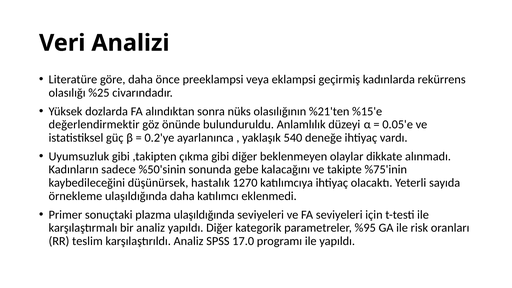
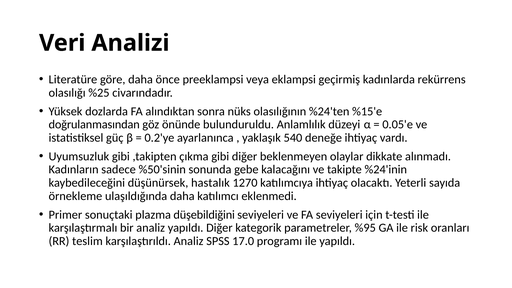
%21'ten: %21'ten -> %24'ten (329, 111)
değerlendirmektir: değerlendirmektir -> doğrulanmasından (94, 125)
%75'inin: %75'inin -> %24'inin (386, 170)
plazma ulaşıldığında: ulaşıldığında -> düşebildiğini (204, 215)
